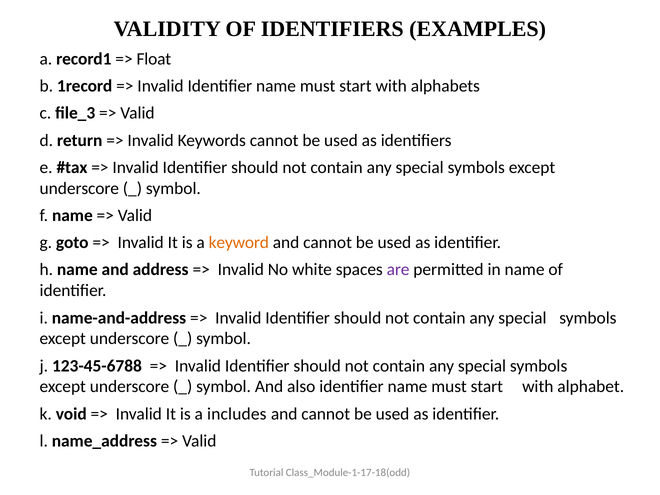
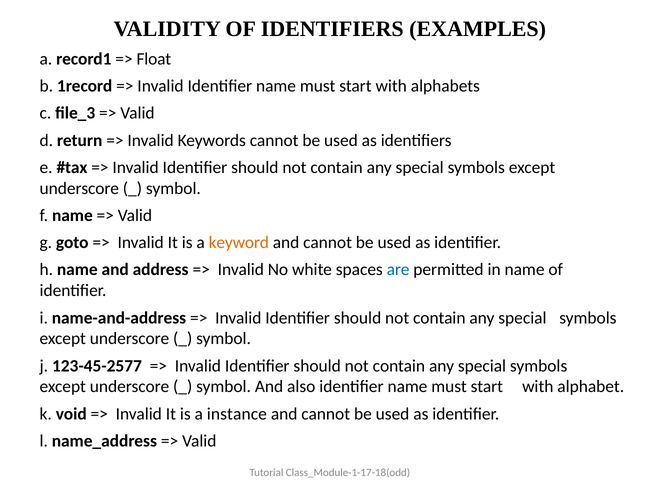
are colour: purple -> blue (398, 270)
123-45-6788: 123-45-6788 -> 123-45-2577 (97, 366)
includes: includes -> instance (237, 414)
